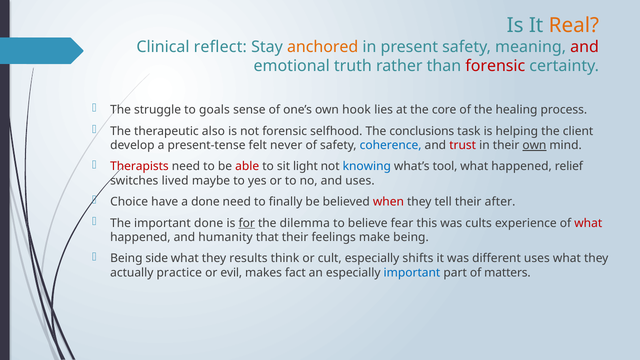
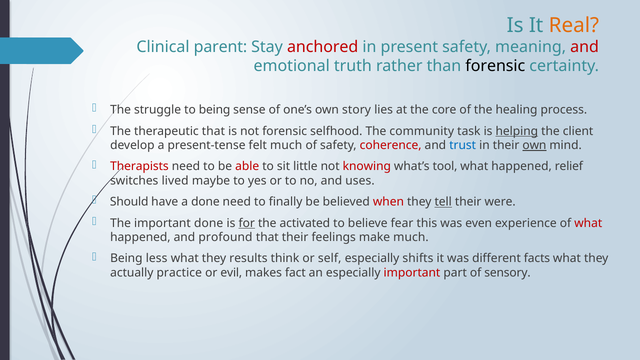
reflect: reflect -> parent (220, 47)
anchored colour: orange -> red (323, 47)
forensic colour: red -> black (495, 66)
to goals: goals -> being (215, 110)
hook: hook -> story (357, 110)
therapeutic also: also -> that (213, 131)
conclusions: conclusions -> community (422, 131)
helping underline: none -> present (517, 131)
felt never: never -> much (286, 145)
coherence colour: blue -> red (391, 145)
trust colour: red -> blue (463, 145)
light: light -> little (305, 167)
knowing colour: blue -> red (367, 167)
Choice: Choice -> Should (129, 202)
tell underline: none -> present (443, 202)
after: after -> were (500, 202)
dilemma: dilemma -> activated (305, 223)
cults: cults -> even (479, 223)
humanity: humanity -> profound (225, 237)
make being: being -> much (411, 237)
side: side -> less (157, 259)
cult: cult -> self (330, 259)
different uses: uses -> facts (537, 259)
important colour: blue -> red (412, 273)
matters: matters -> sensory (507, 273)
